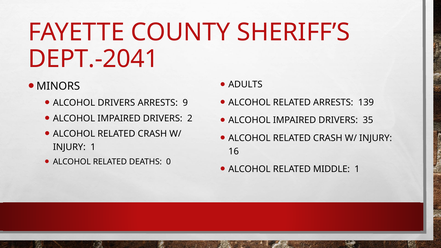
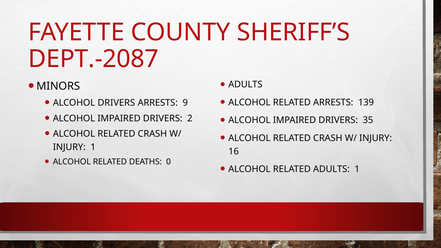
DEPT.-2041: DEPT.-2041 -> DEPT.-2087 (93, 59)
RELATED MIDDLE: MIDDLE -> ADULTS (331, 169)
